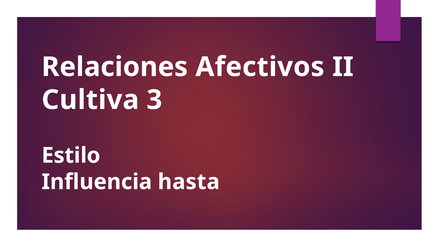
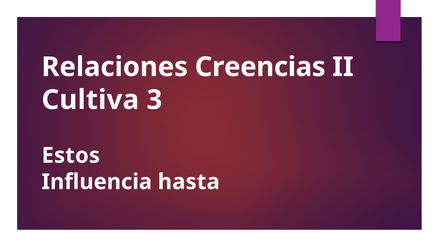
Afectivos: Afectivos -> Creencias (260, 67)
Estilo: Estilo -> Estos (71, 155)
